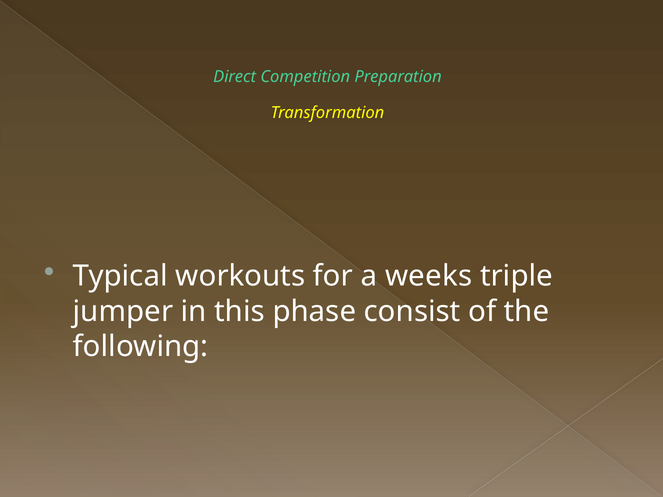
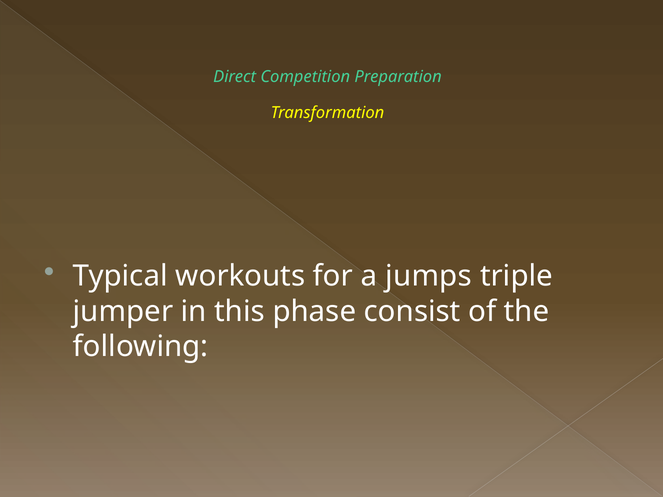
weeks: weeks -> jumps (429, 276)
